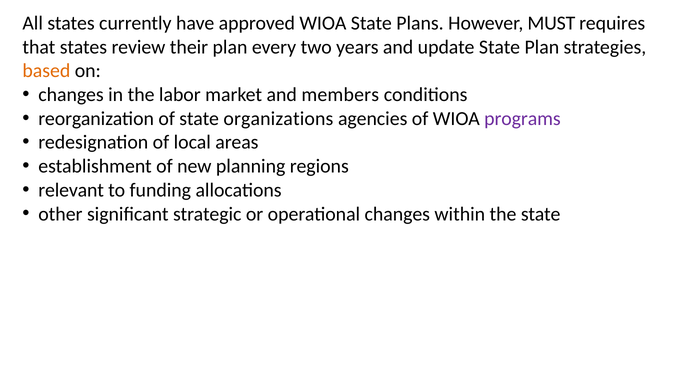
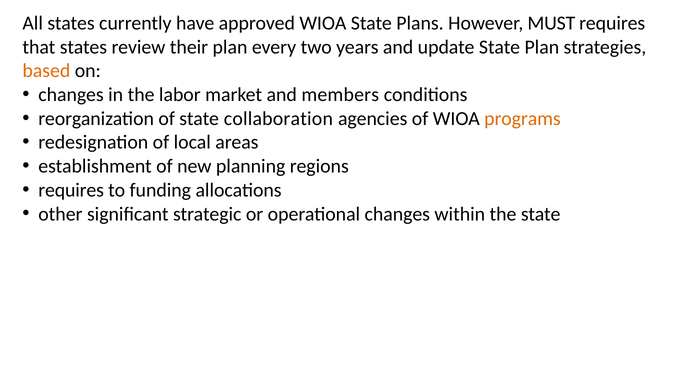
organizations: organizations -> collaboration (278, 118)
programs colour: purple -> orange (522, 118)
relevant: relevant -> requires (71, 190)
